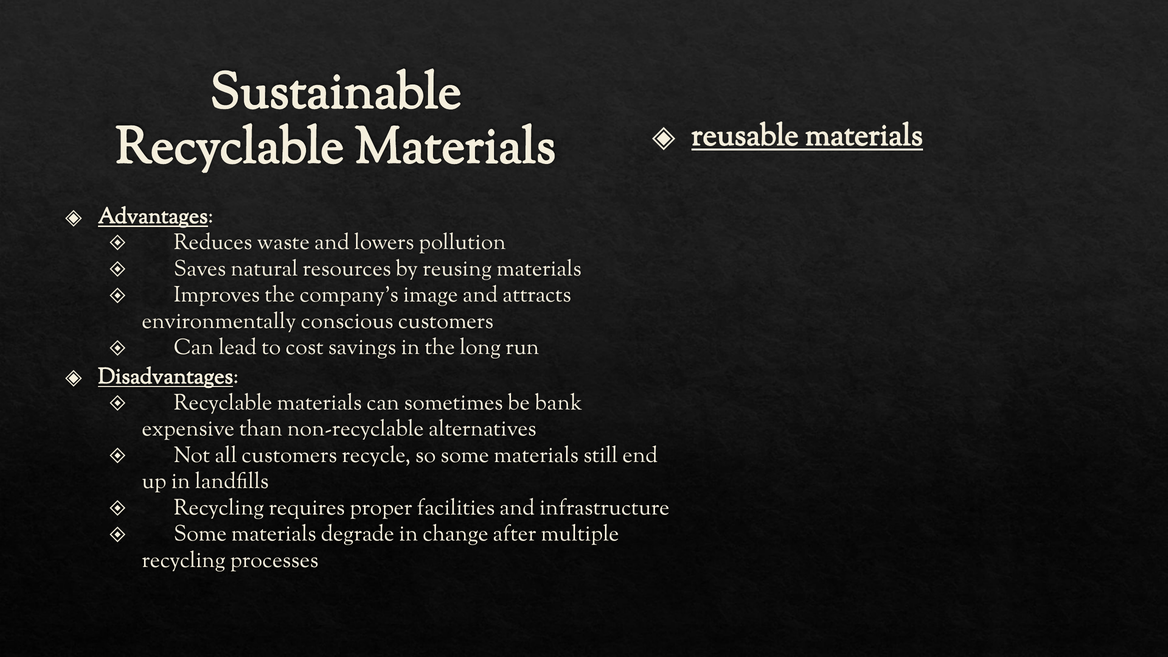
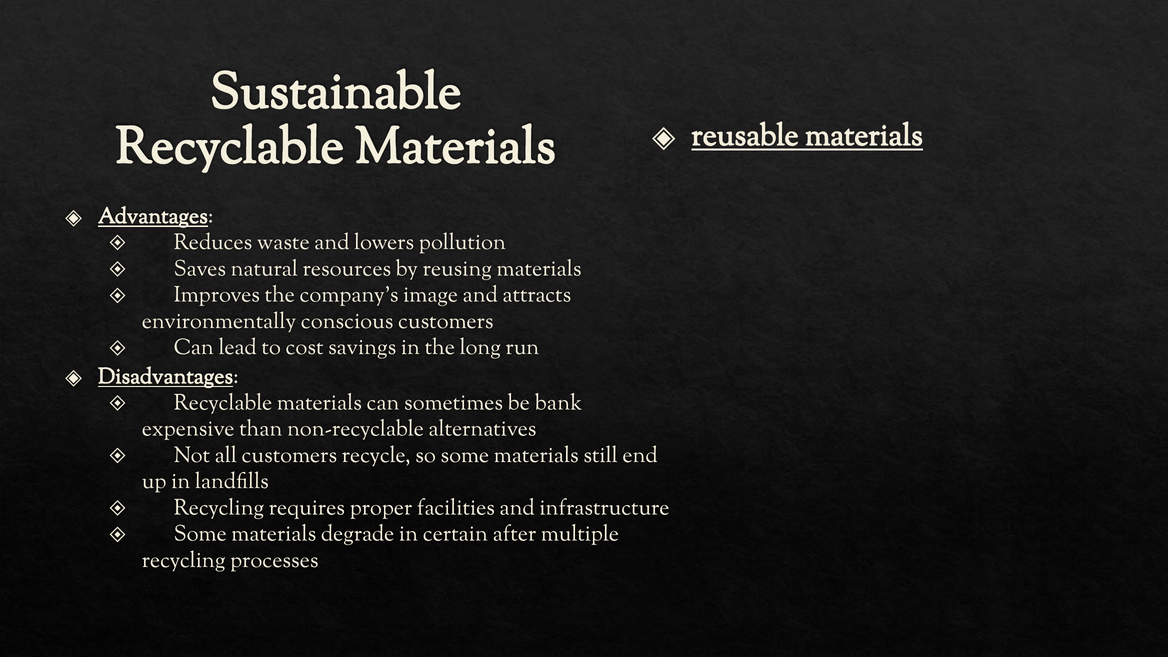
change: change -> certain (455, 534)
